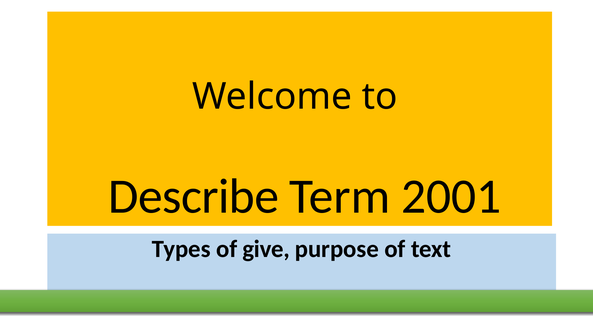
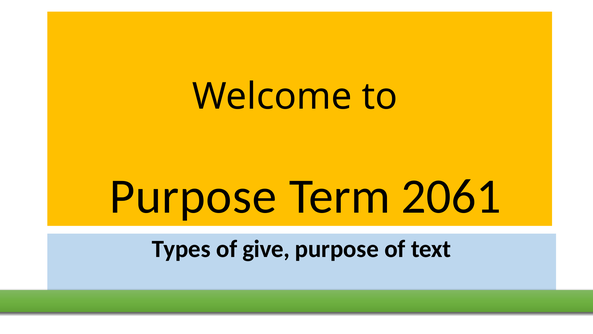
Describe: Describe -> Purpose (193, 196)
2001: 2001 -> 2061 (451, 196)
